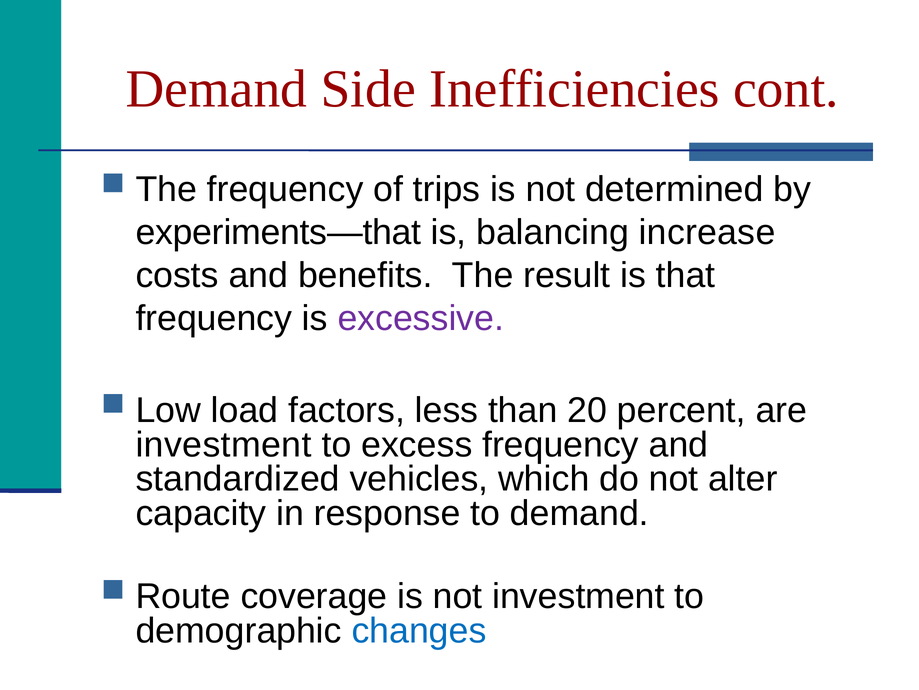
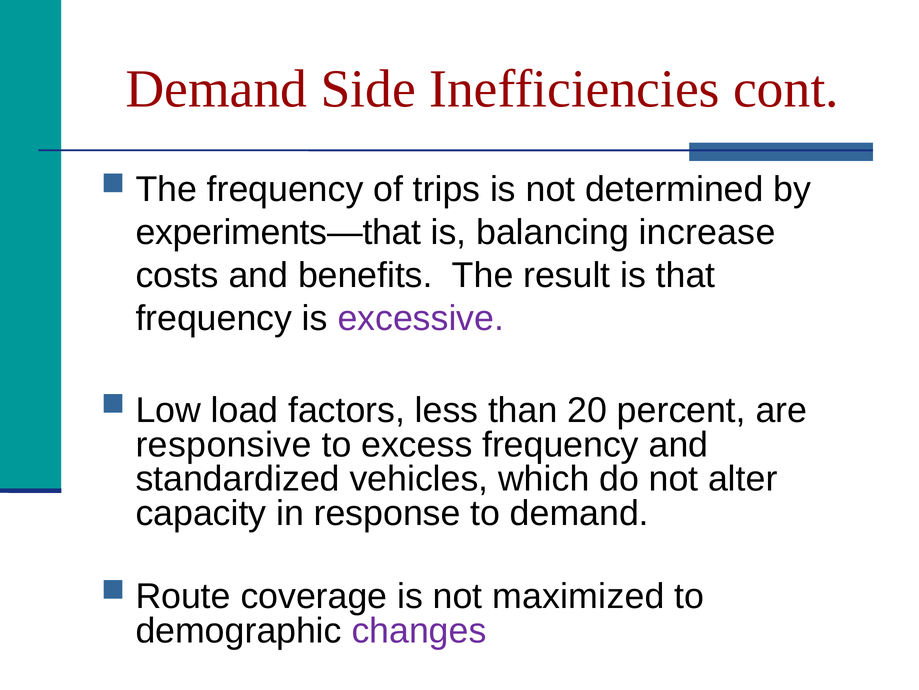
investment: investment -> responsive (224, 444)
not investment: investment -> maximized (578, 596)
changes colour: blue -> purple (419, 630)
